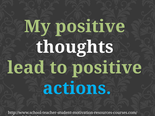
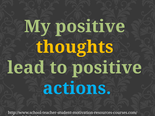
thoughts colour: white -> yellow (75, 47)
